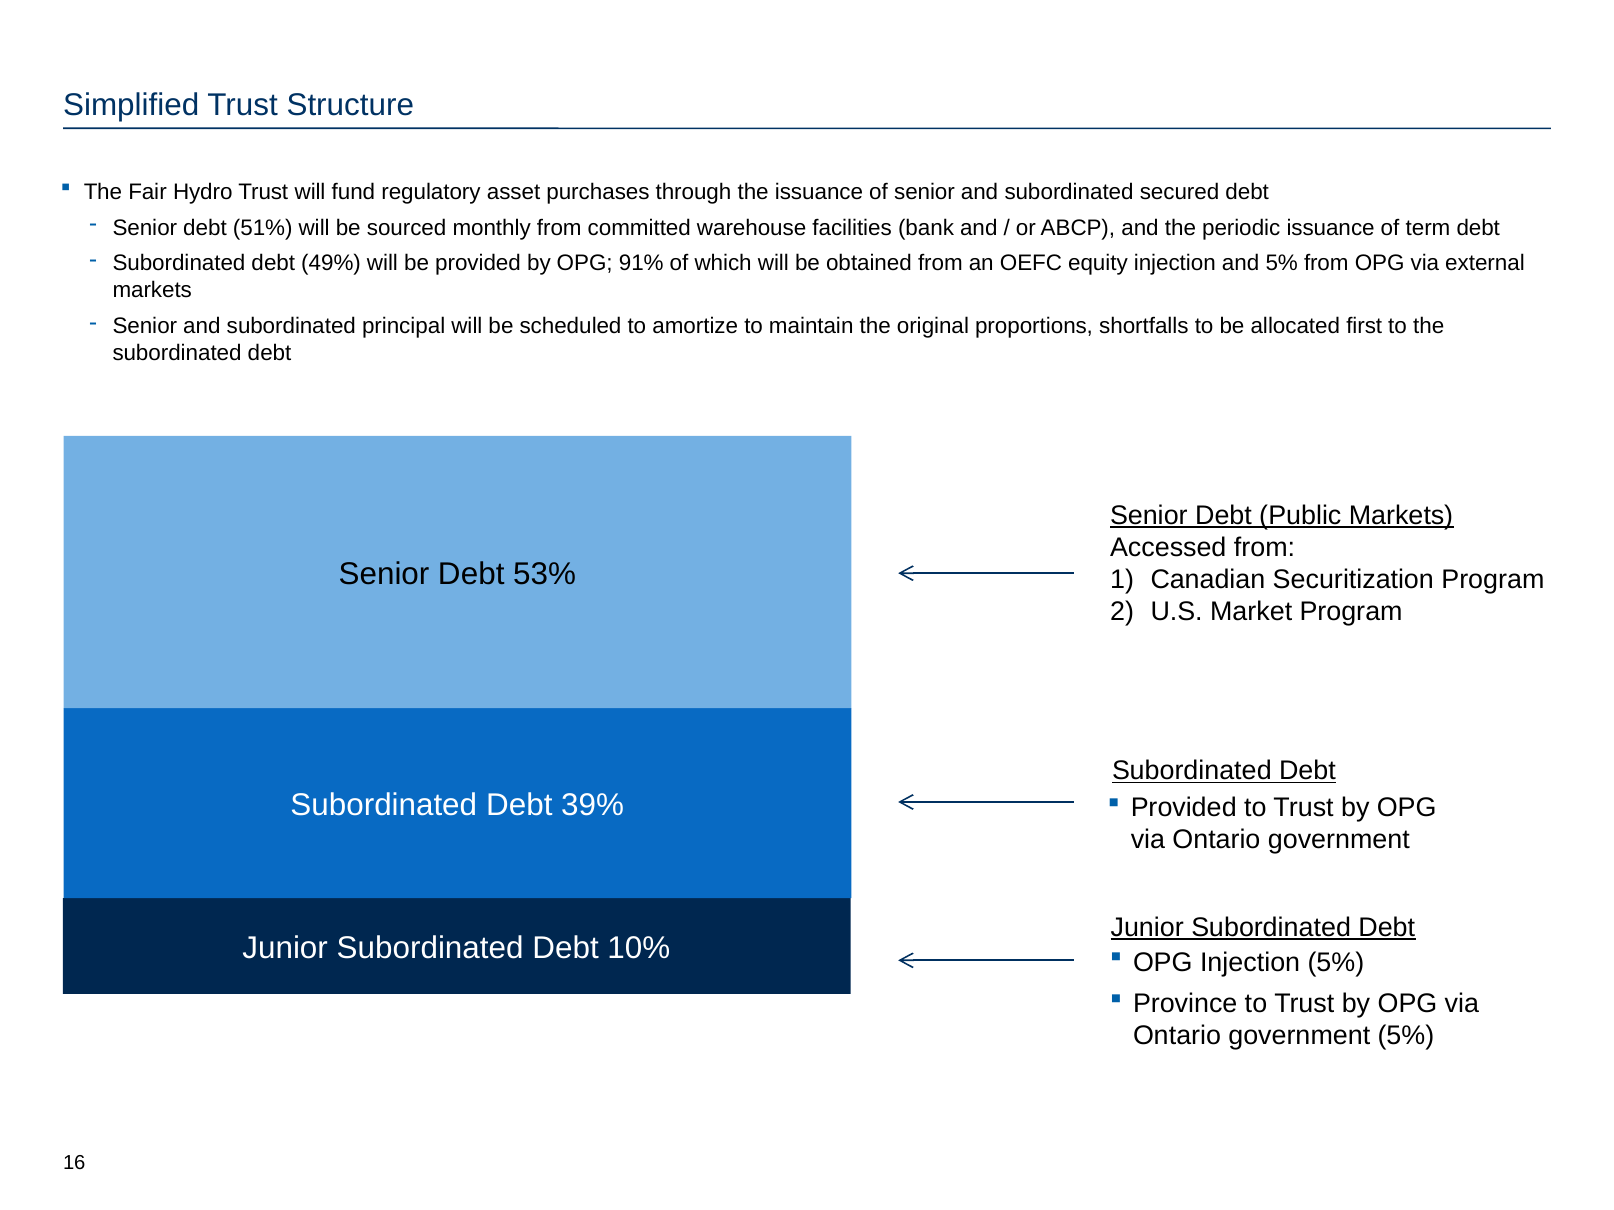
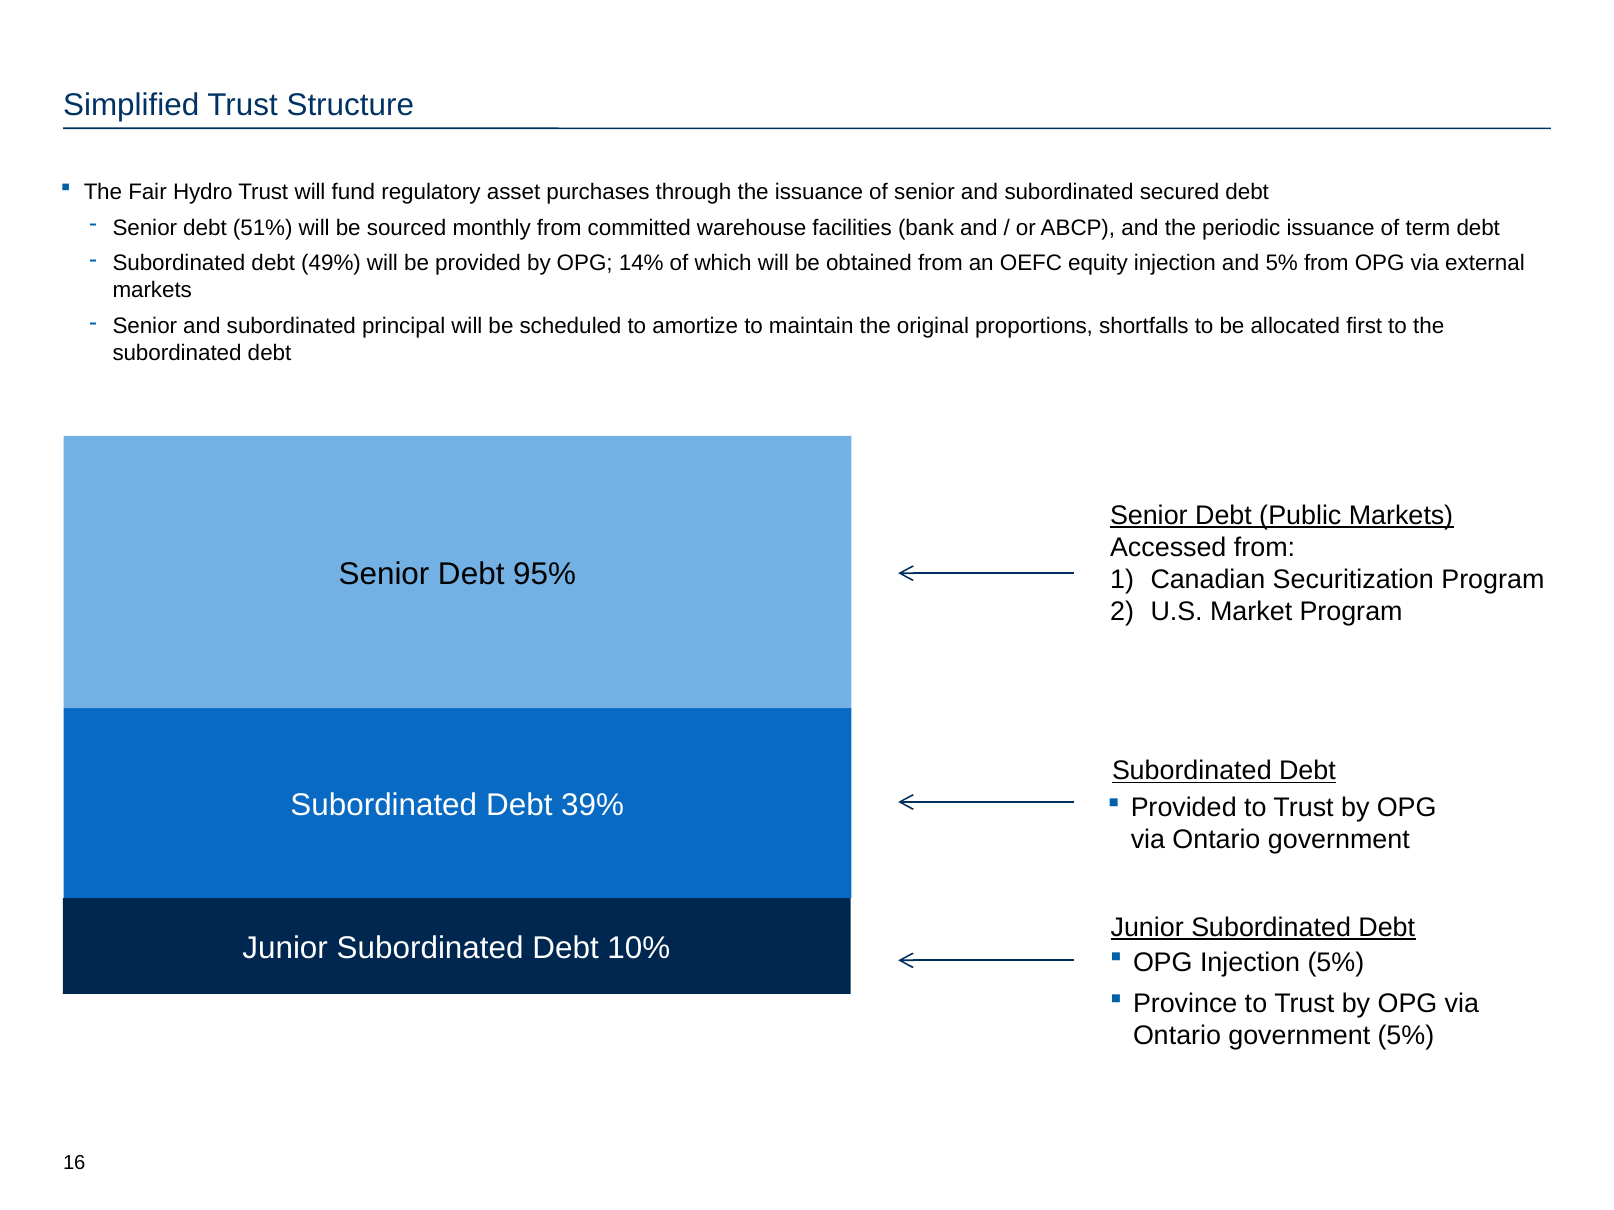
91%: 91% -> 14% (641, 264)
53%: 53% -> 95% (545, 574)
